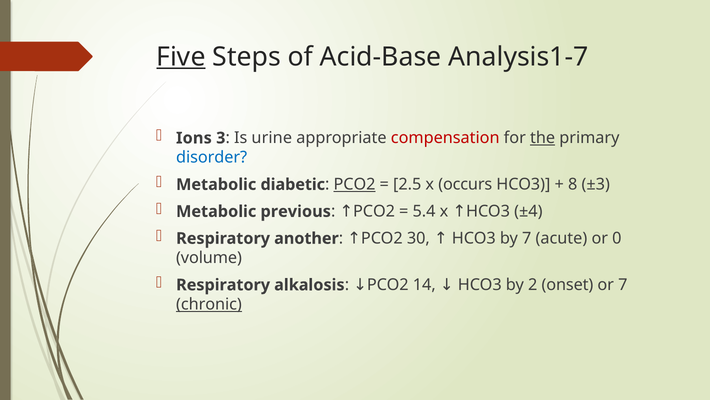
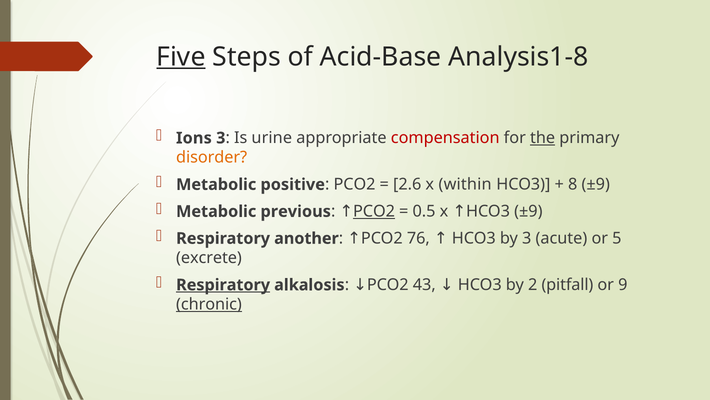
Analysis1-7: Analysis1-7 -> Analysis1-8 (518, 57)
disorder colour: blue -> orange (212, 157)
diabetic: diabetic -> positive (293, 184)
PCO2 underline: present -> none (355, 184)
2.5: 2.5 -> 2.6 (407, 184)
occurs: occurs -> within (465, 184)
8 ±3: ±3 -> ±9 (596, 184)
PCO2 underline: none -> present (374, 211)
5.4: 5.4 -> 0.5 (424, 211)
HCO3 ±4: ±4 -> ±9 (528, 211)
30: 30 -> 76 (418, 238)
by 7: 7 -> 3 (527, 238)
0: 0 -> 5 (617, 238)
volume: volume -> excrete (209, 258)
Respiratory underline: none -> present (223, 285)
14: 14 -> 43 (424, 285)
onset: onset -> pitfall (567, 285)
or 7: 7 -> 9 (623, 285)
